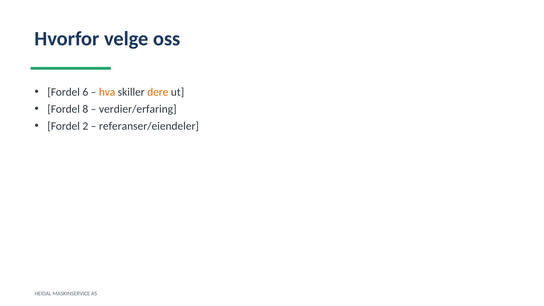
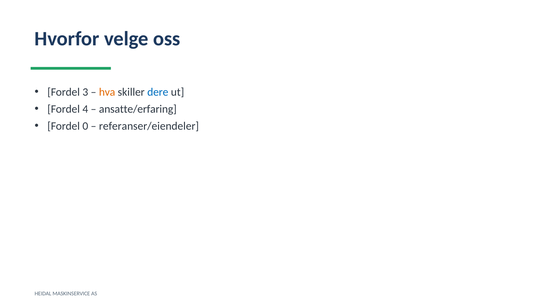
6: 6 -> 3 (85, 92)
dere colour: orange -> blue (158, 92)
8: 8 -> 4 (85, 109)
verdier/erfaring: verdier/erfaring -> ansatte/erfaring (138, 109)
2: 2 -> 0 (85, 126)
